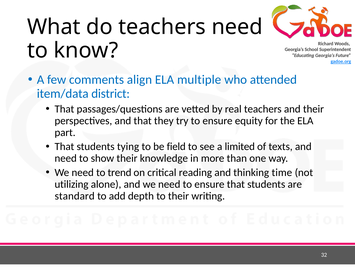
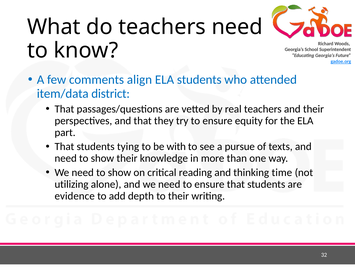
ELA multiple: multiple -> students (199, 80)
field: field -> with (176, 146)
limited: limited -> pursue (240, 146)
We need to trend: trend -> show (119, 172)
standard: standard -> evidence (75, 195)
